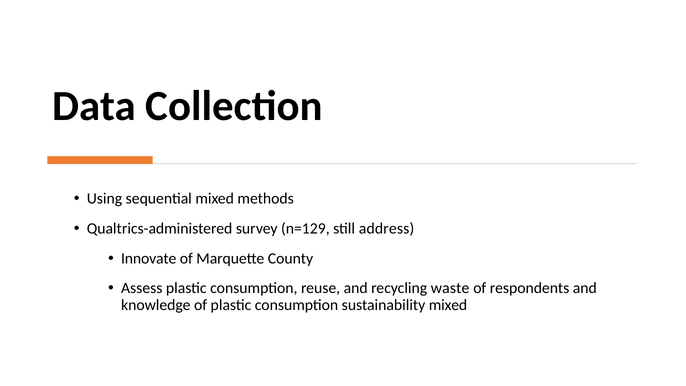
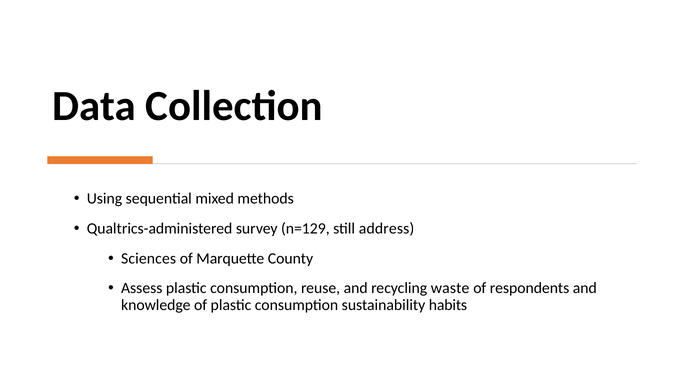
Innovate: Innovate -> Sciences (149, 258)
sustainability mixed: mixed -> habits (448, 305)
